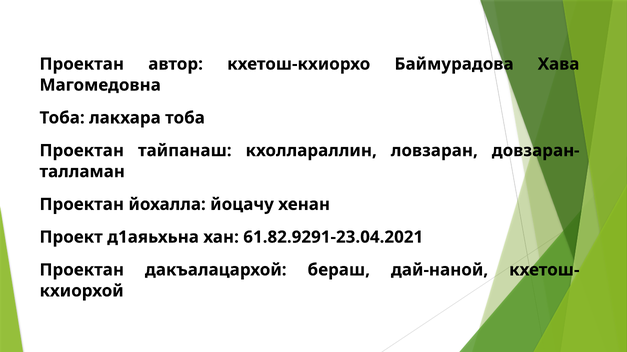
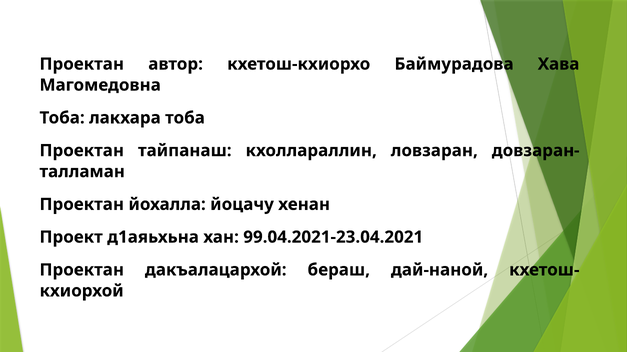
61.82.9291-23.04.2021: 61.82.9291-23.04.2021 -> 99.04.2021-23.04.2021 (333, 238)
